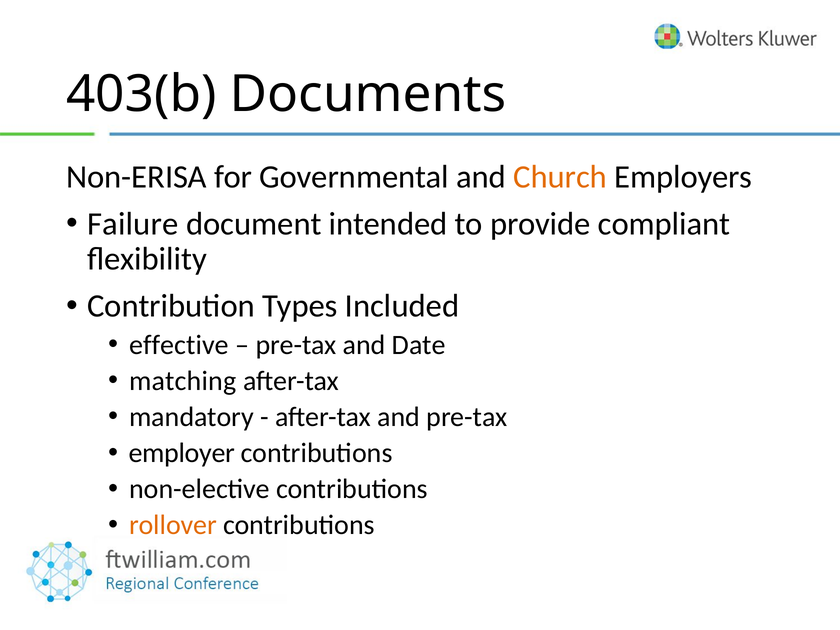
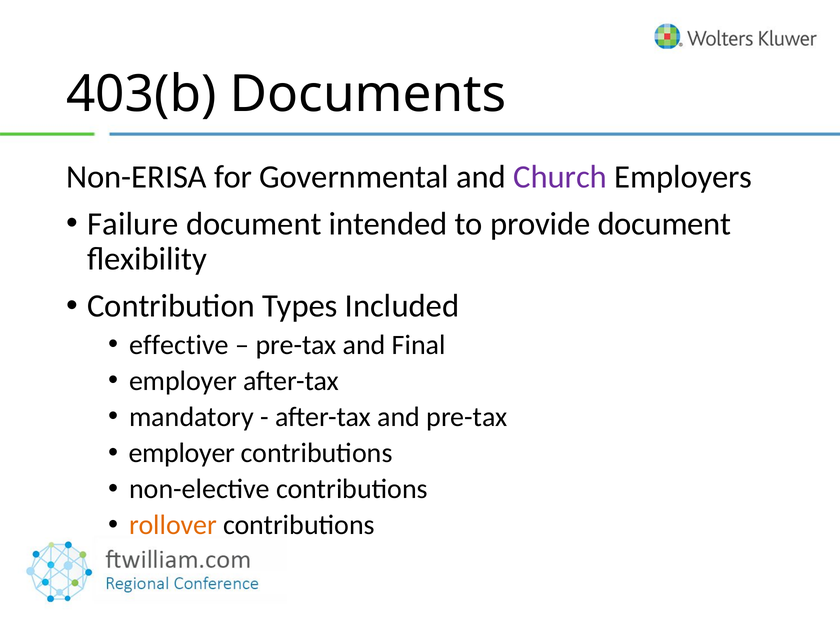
Church colour: orange -> purple (560, 177)
provide compliant: compliant -> document (664, 224)
Date: Date -> Final (419, 345)
matching: matching -> employer (183, 381)
